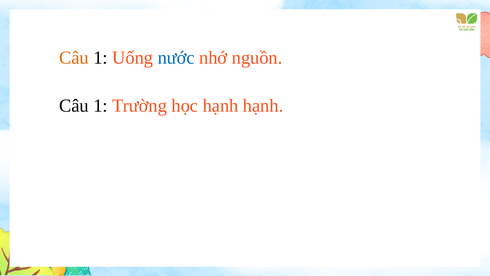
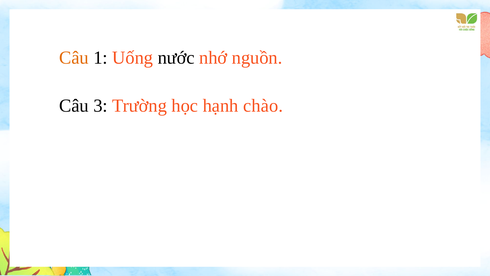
nước colour: blue -> black (176, 58)
1: 1 -> 3 (101, 105)
hạnh hạnh: hạnh -> chào (263, 105)
